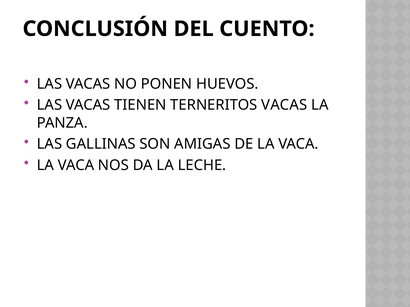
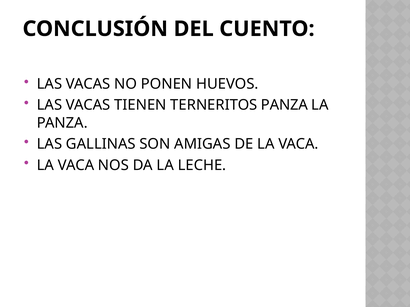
TERNERITOS VACAS: VACAS -> PANZA (284, 105)
